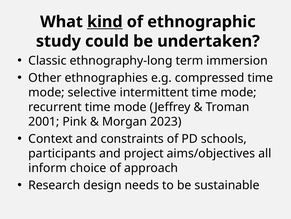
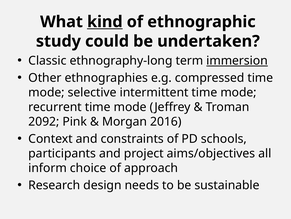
immersion underline: none -> present (237, 61)
2001: 2001 -> 2092 (44, 121)
2023: 2023 -> 2016 (166, 121)
